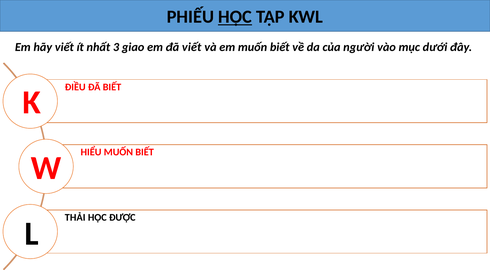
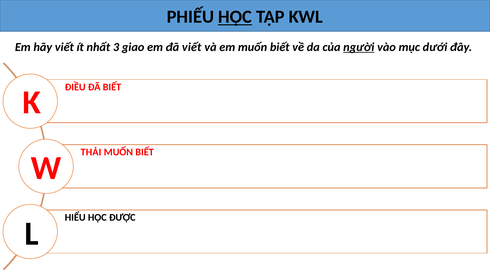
người underline: none -> present (359, 47)
HIỂU: HIỂU -> THẢI (91, 153)
THẢI: THẢI -> HIỂU (75, 218)
